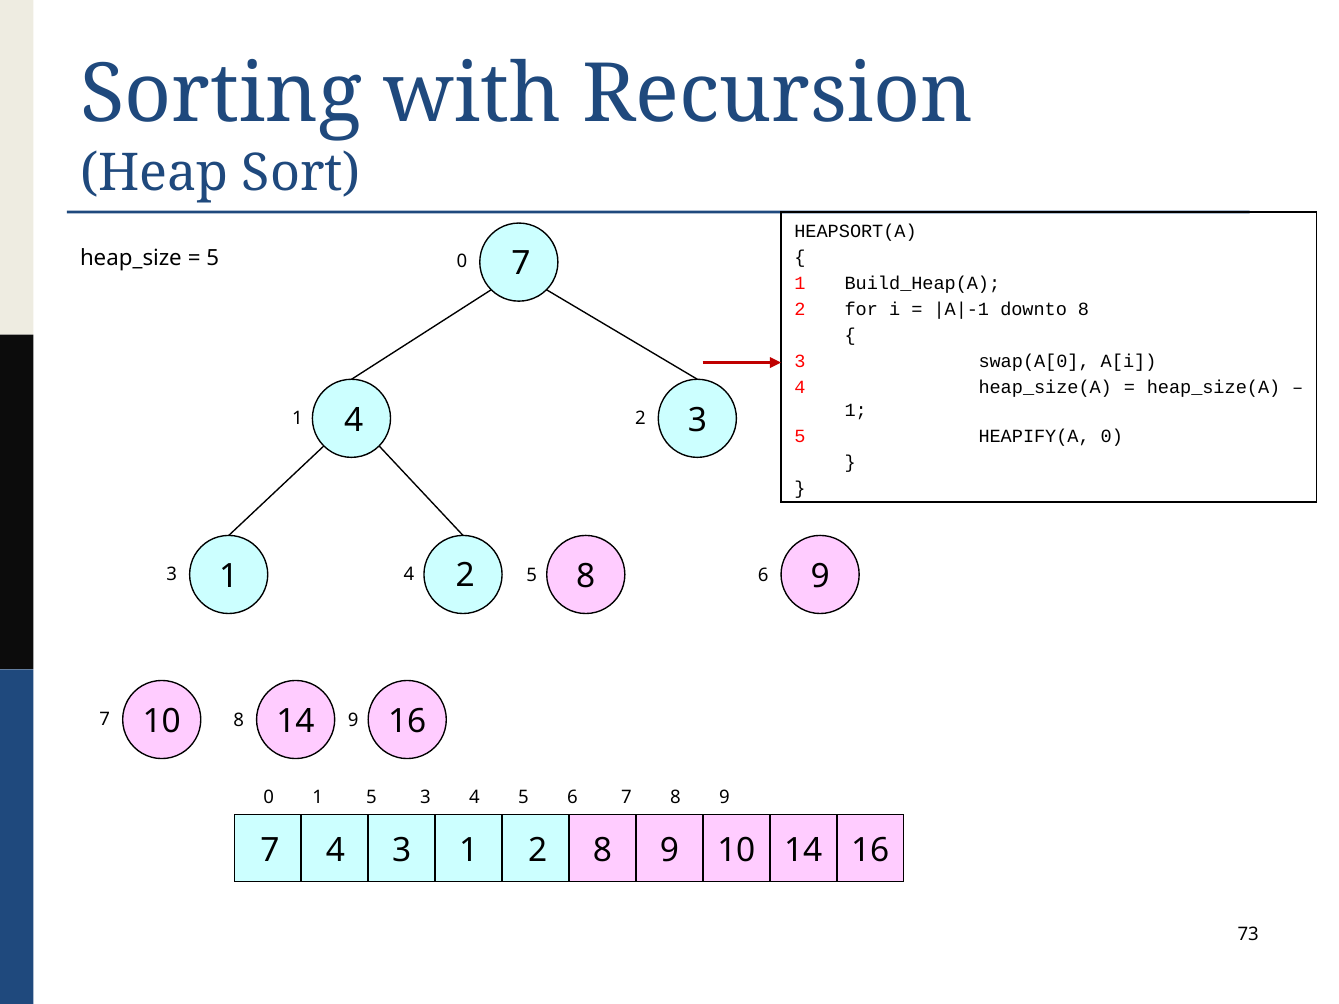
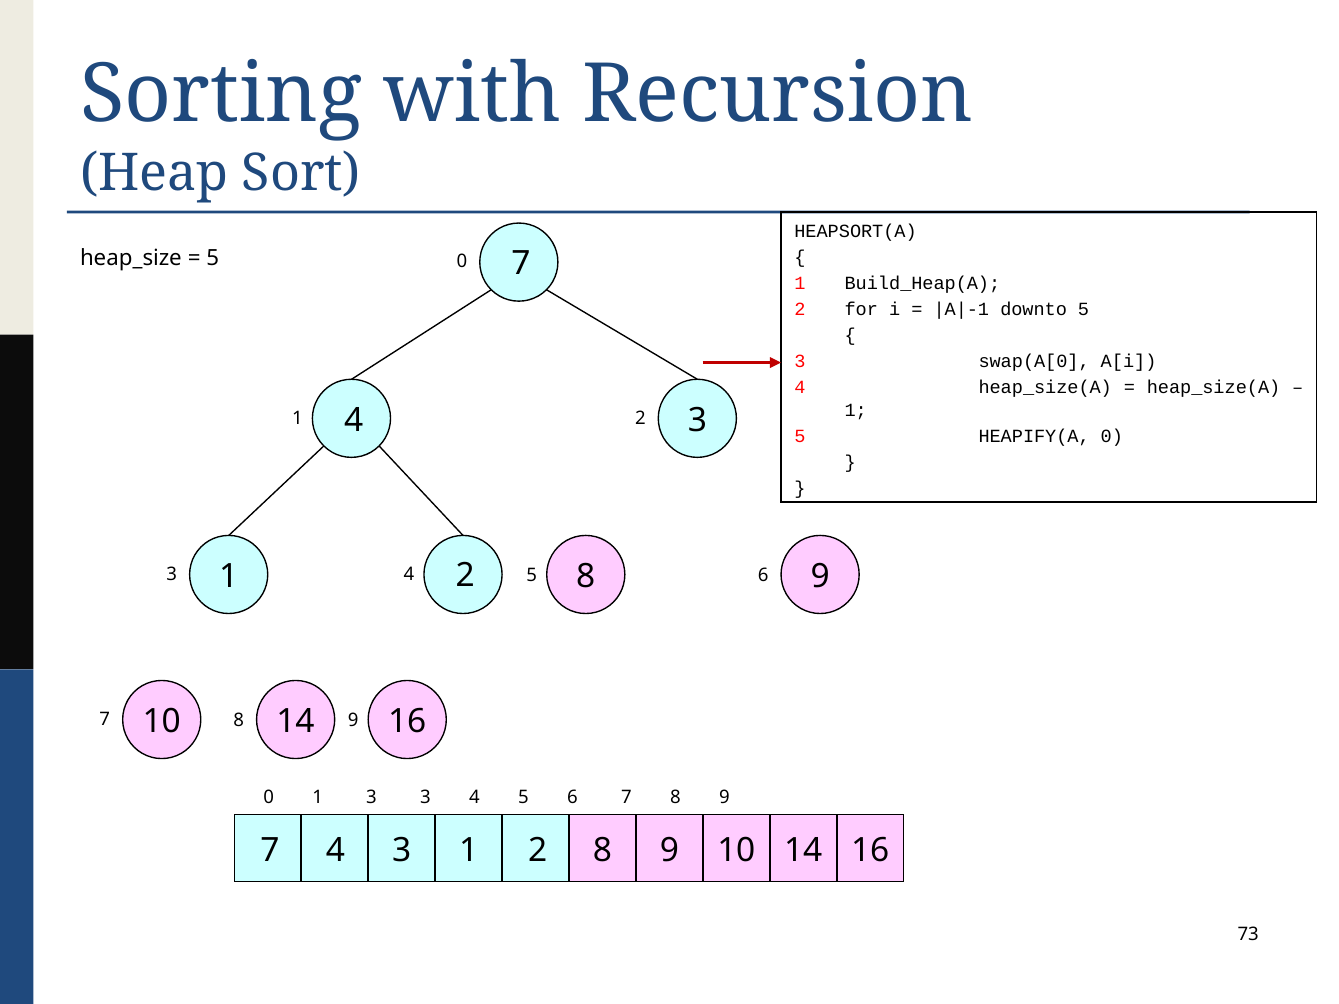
downto 8: 8 -> 5 (1084, 309)
0 1 5: 5 -> 3 (371, 798)
